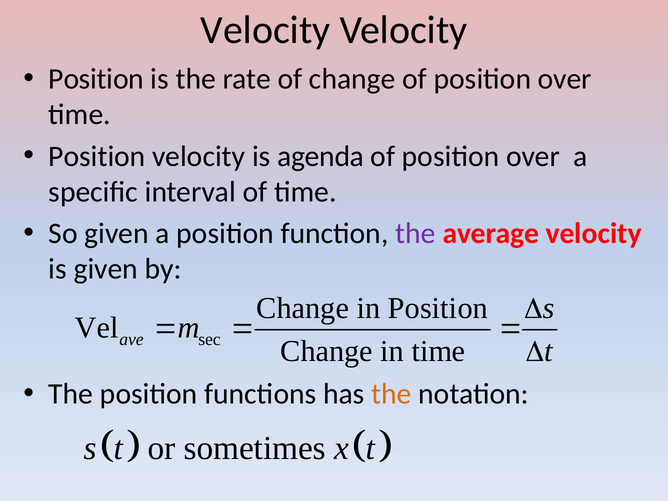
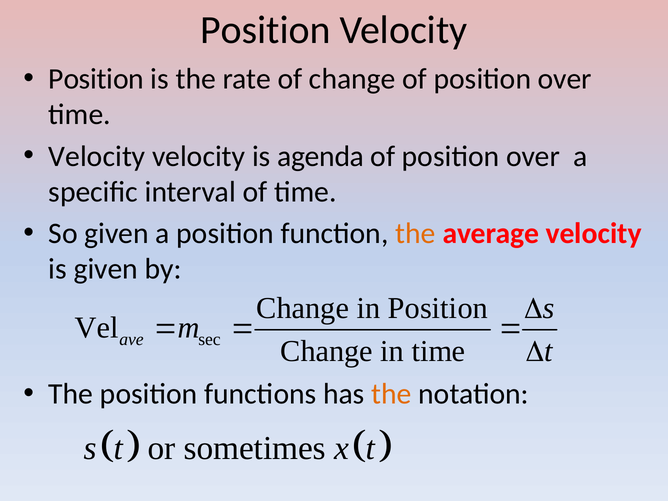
Velocity: Velocity -> Position (266, 30)
Position: Position -> Velocity (97, 156)
the colour: purple -> orange (415, 233)
